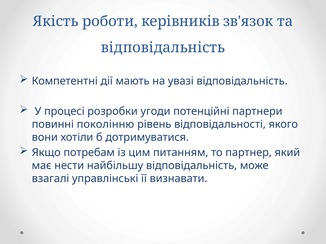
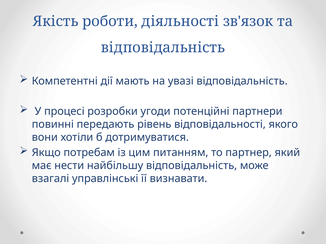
керівників: керівників -> діяльності (180, 21)
поколінню: поколінню -> передають (105, 125)
